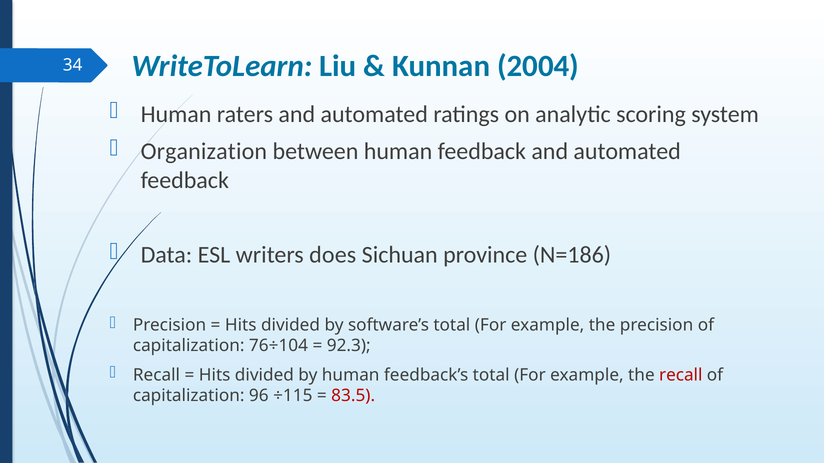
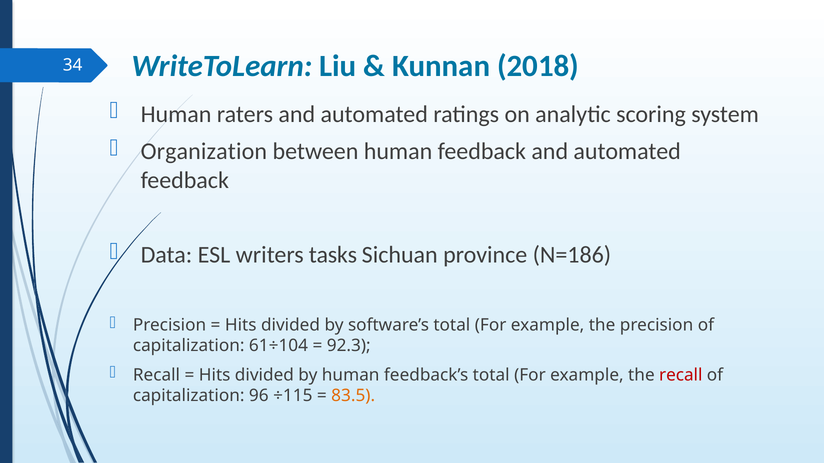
2004: 2004 -> 2018 (538, 66)
does: does -> tasks (333, 255)
76÷104: 76÷104 -> 61÷104 (278, 346)
83.5 colour: red -> orange (353, 396)
